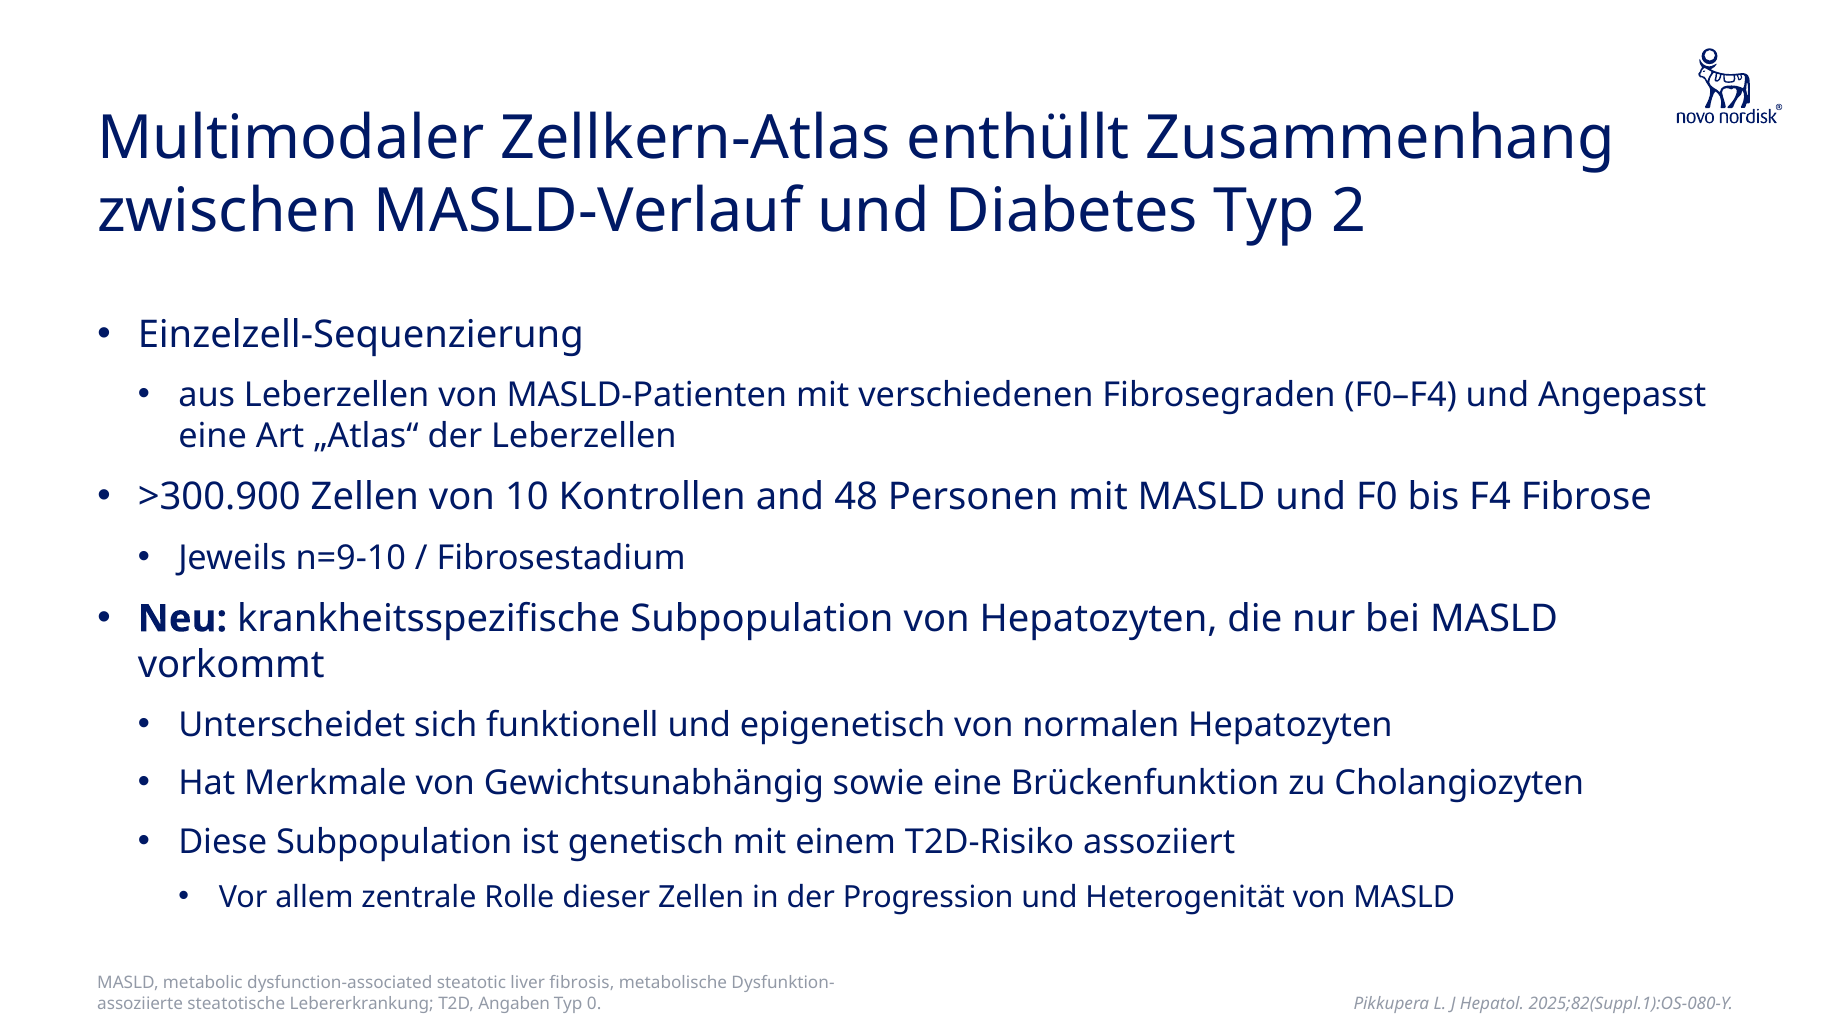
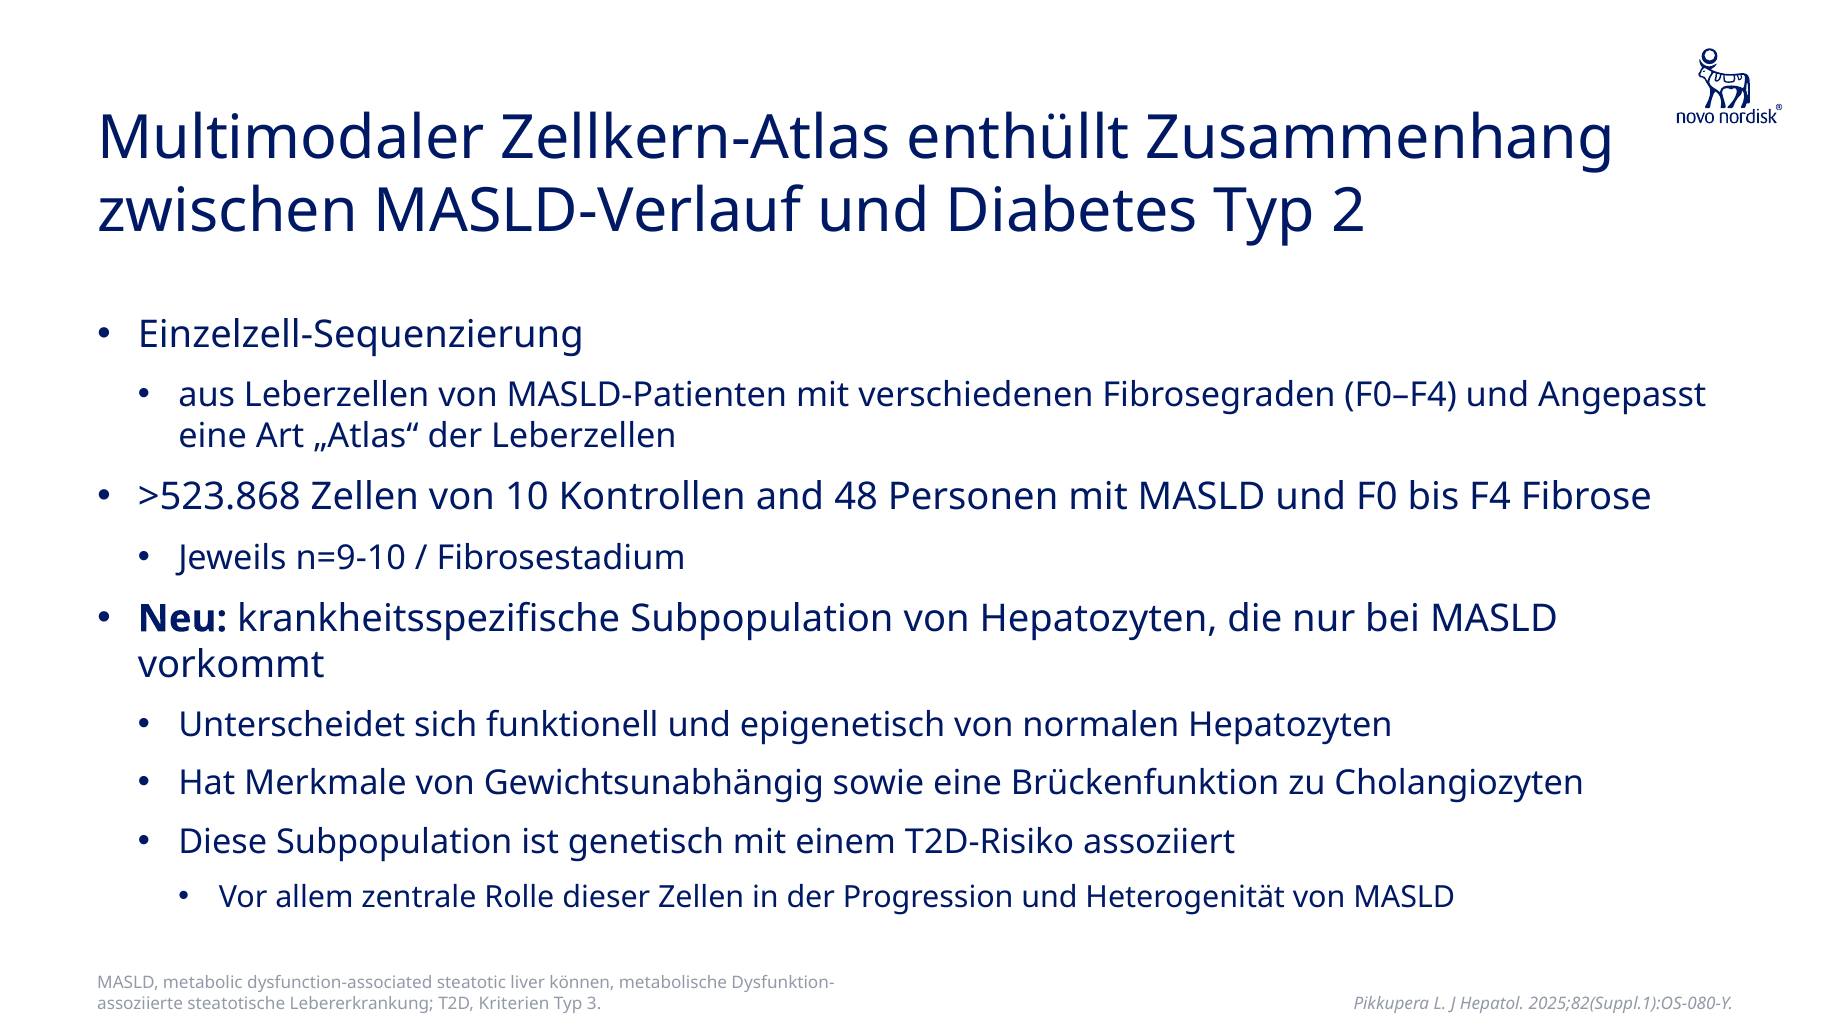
>300.900: >300.900 -> >523.868 (219, 497)
fibrosis: fibrosis -> können (582, 983)
Angaben: Angaben -> Kriterien (514, 1003)
0: 0 -> 3 (594, 1003)
